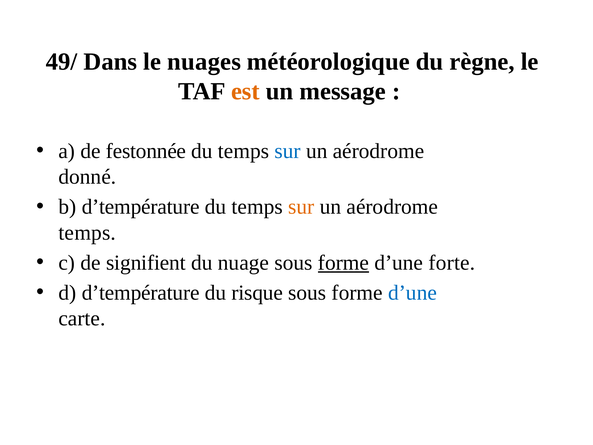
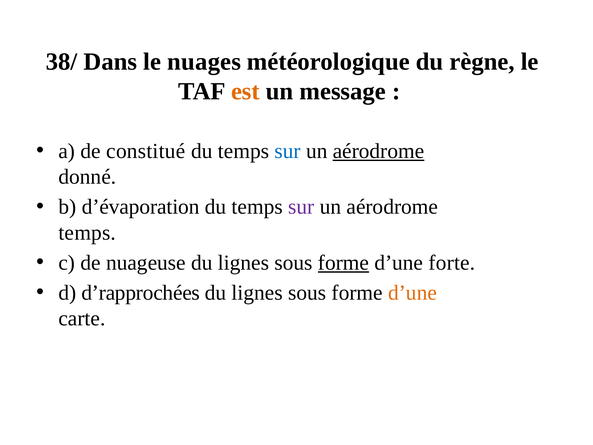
49/: 49/ -> 38/ (62, 62)
festonnée: festonnée -> constitué (146, 151)
aérodrome underline: none -> present (379, 151)
b d’température: d’température -> d’évaporation (141, 207)
sur colour: orange -> purple (301, 207)
signifient: signifient -> nuageuse (146, 263)
nuage: nuage -> lignes (243, 263)
d d’température: d’température -> d’rapprochées (141, 293)
risque: risque -> lignes (257, 293)
d’une colour: blue -> orange (412, 293)
